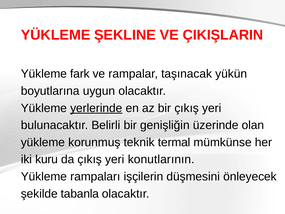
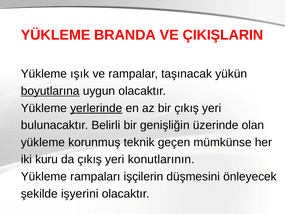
ŞEKLINE: ŞEKLINE -> BRANDA (125, 35)
fark: fark -> ışık (80, 74)
boyutlarına underline: none -> present (50, 91)
termal: termal -> geçen (174, 142)
tabanla: tabanla -> işyerini (80, 193)
